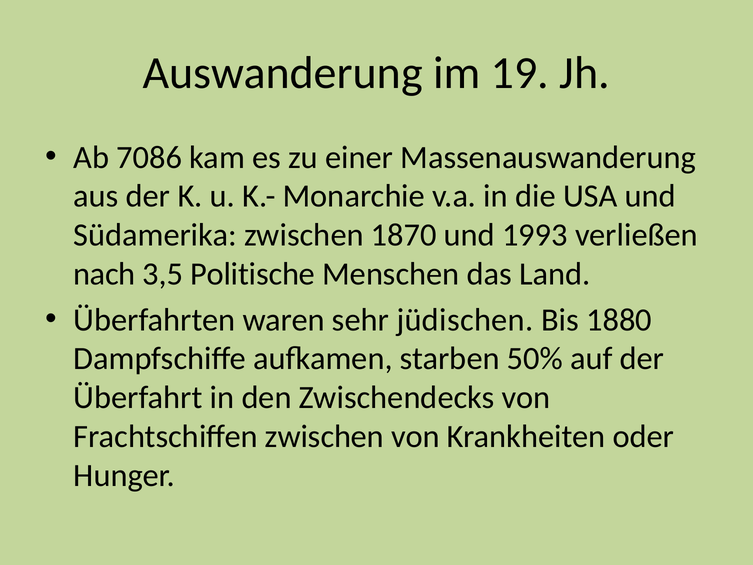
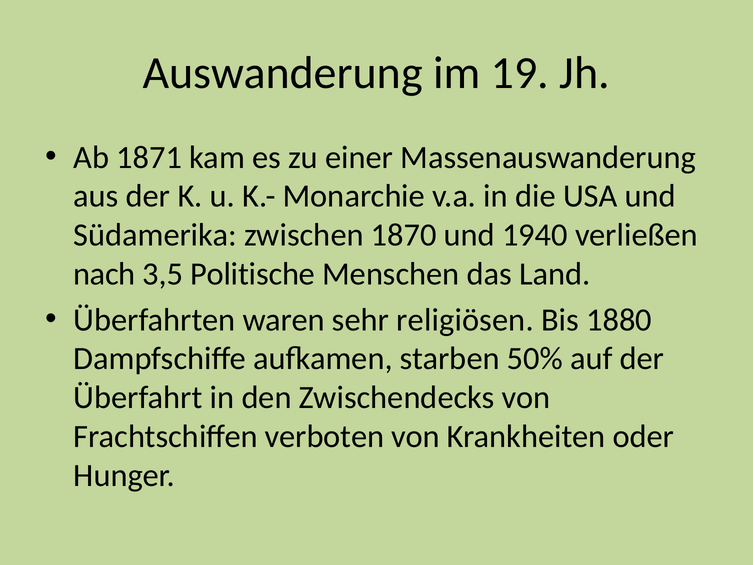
7086: 7086 -> 1871 (149, 157)
1993: 1993 -> 1940 (535, 235)
jüdischen: jüdischen -> religiösen (465, 320)
Frachtschiffen zwischen: zwischen -> verboten (324, 436)
